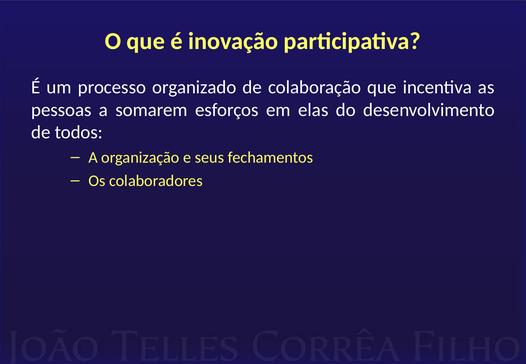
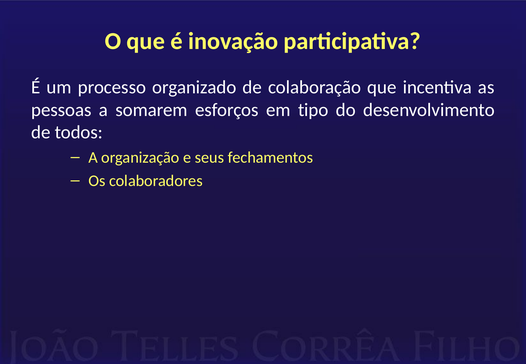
elas: elas -> tipo (313, 110)
